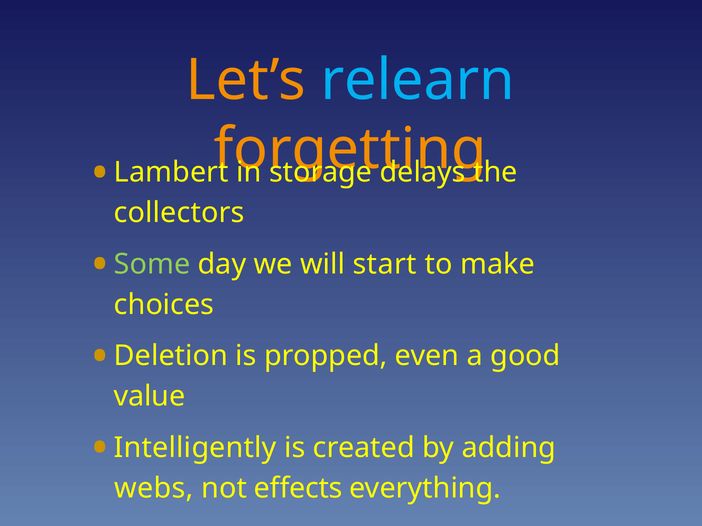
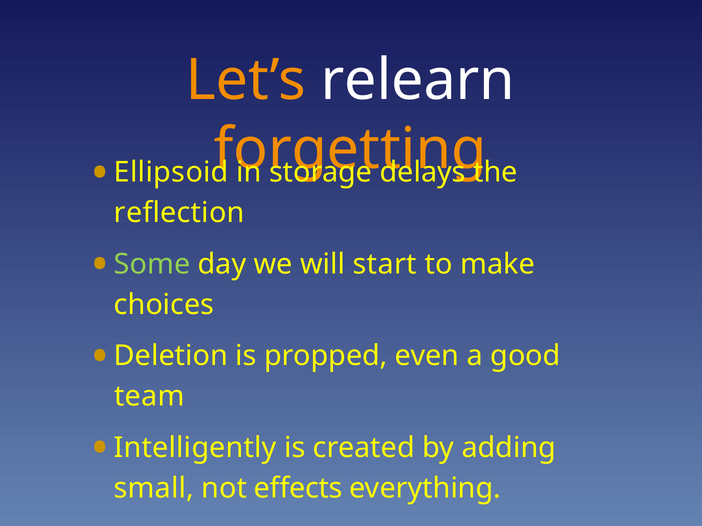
relearn colour: light blue -> white (418, 81)
Lambert: Lambert -> Ellipsoid (171, 173)
collectors: collectors -> reflection (179, 213)
value: value -> team (149, 397)
webs: webs -> small (154, 489)
